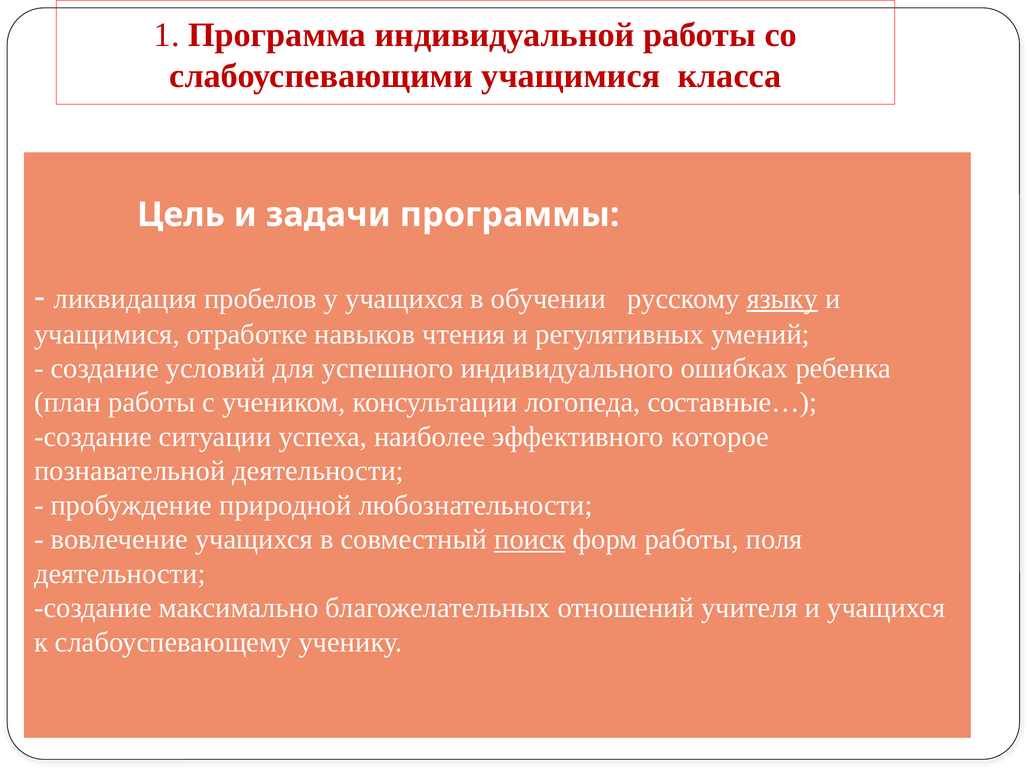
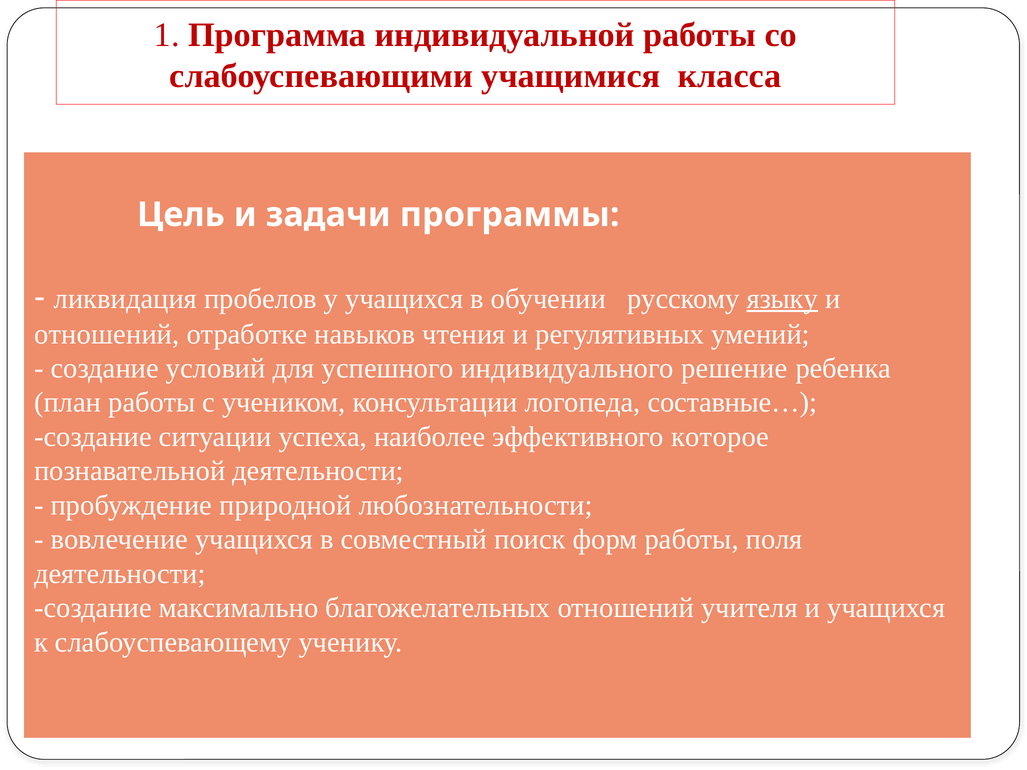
учащимися: учащимися -> отношений (107, 334)
ошибках: ошибках -> решение (734, 368)
поиск underline: present -> none (530, 540)
